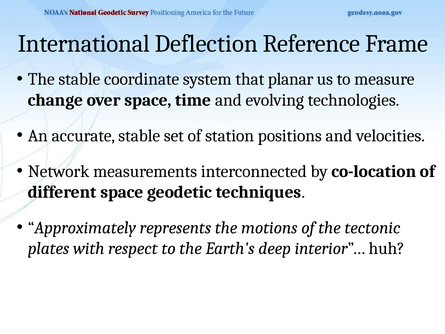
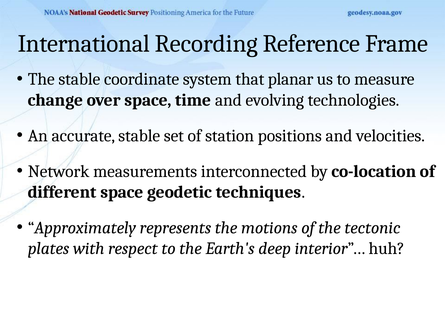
Deflection: Deflection -> Recording (206, 44)
